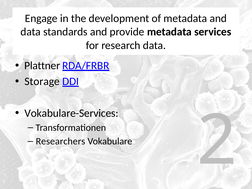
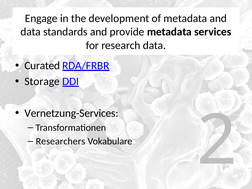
Plattner: Plattner -> Curated (42, 66)
Vokabulare-Services: Vokabulare-Services -> Vernetzung-Services (72, 113)
